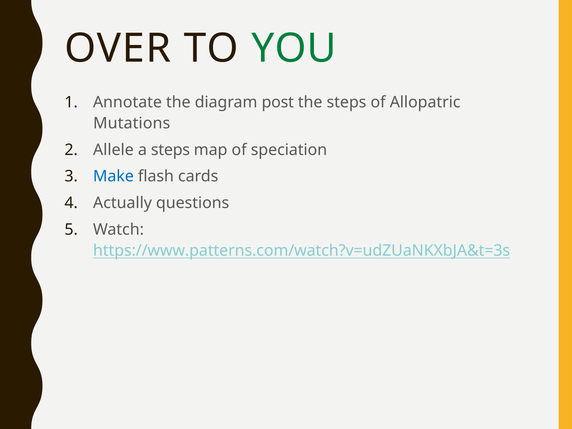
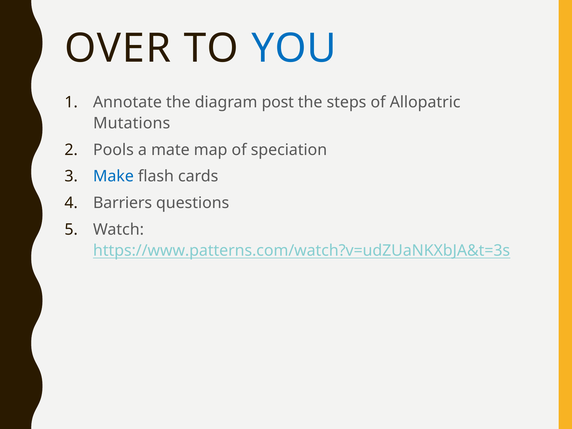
YOU colour: green -> blue (294, 48)
Allele: Allele -> Pools (113, 150)
a steps: steps -> mate (170, 150)
Actually: Actually -> Barriers (123, 203)
